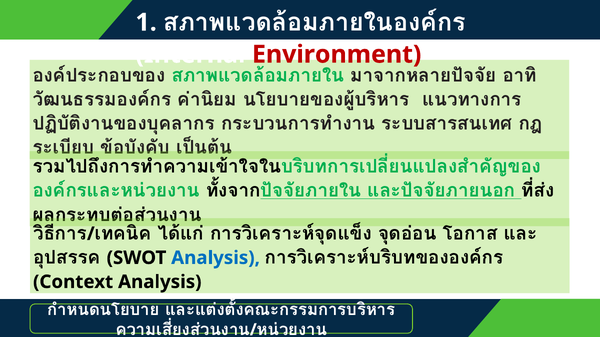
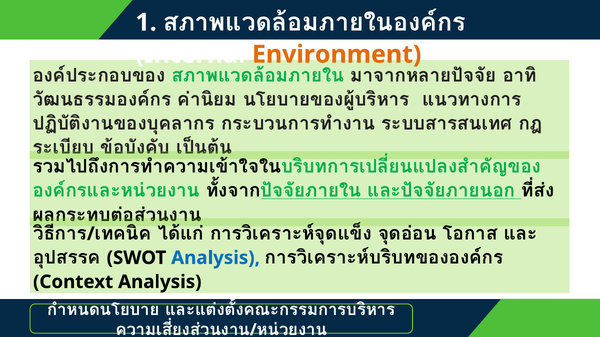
Environment colour: red -> orange (337, 55)
